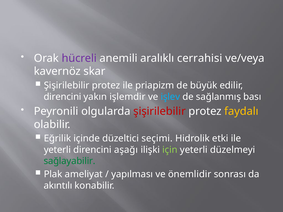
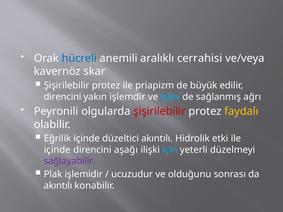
hücreli colour: purple -> blue (79, 58)
bası: bası -> ağrı (252, 97)
düzeltici seçimi: seçimi -> akıntılı (157, 139)
yeterli: yeterli -> içinde (57, 150)
için colour: light green -> light blue (170, 150)
sağlayabilir colour: green -> purple (70, 161)
ameliyat: ameliyat -> işlemidir (84, 174)
yapılması: yapılması -> ucuzudur (132, 174)
önemlidir: önemlidir -> olduğunu (190, 174)
